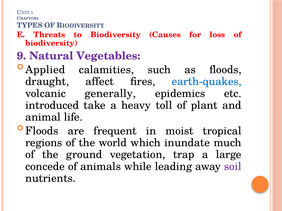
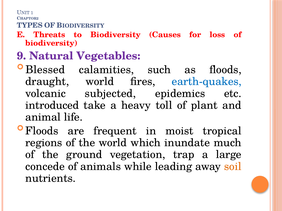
Applied: Applied -> Blessed (45, 70)
draught affect: affect -> world (100, 82)
generally: generally -> subjected (110, 94)
soil colour: purple -> orange (233, 167)
